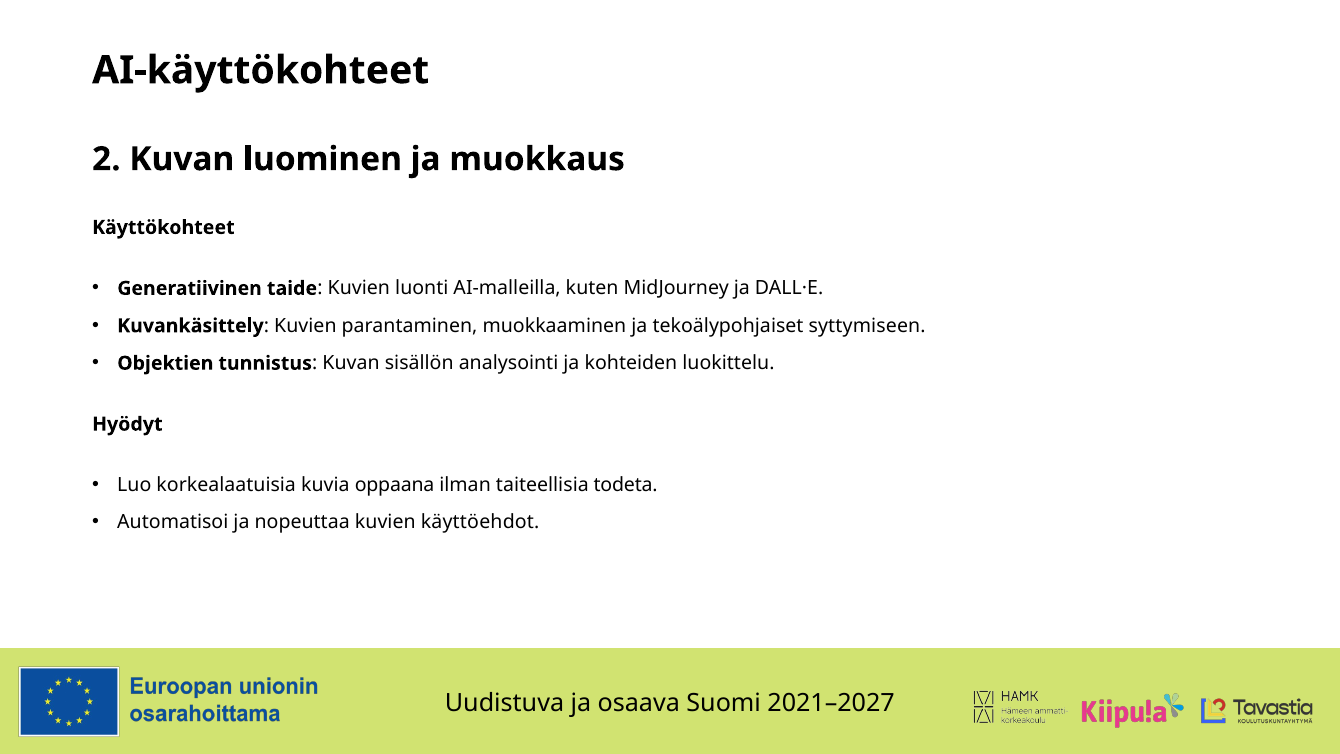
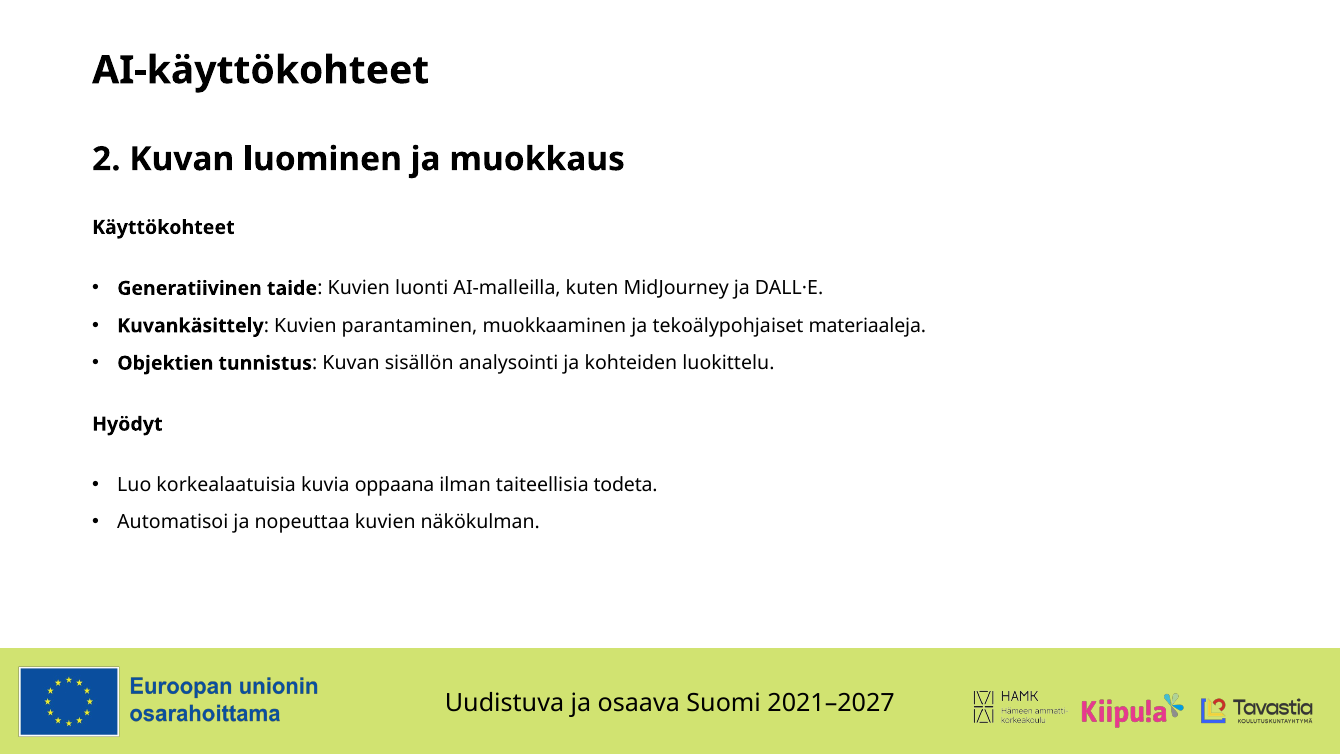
syttymiseen: syttymiseen -> materiaaleja (867, 326)
käyttöehdot: käyttöehdot -> näkökulman (480, 522)
